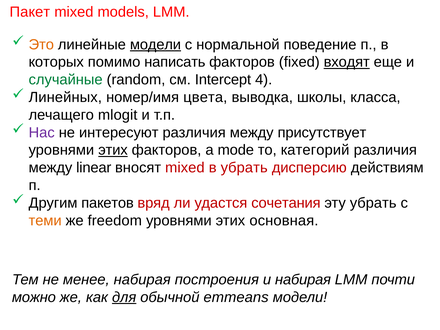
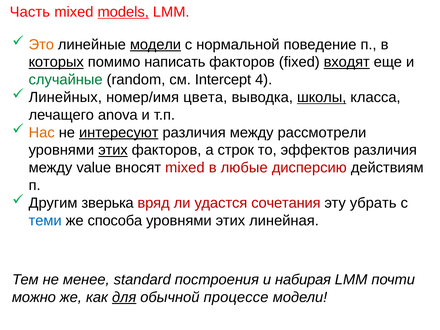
Пакет: Пакет -> Часть (30, 12)
models underline: none -> present (123, 12)
которых underline: none -> present (56, 62)
школы underline: none -> present (322, 97)
mlogit: mlogit -> anova (118, 115)
Нас colour: purple -> orange (42, 133)
интересуют underline: none -> present (119, 133)
присутствует: присутствует -> рассмотрели (322, 133)
mode: mode -> строк (236, 150)
категорий: категорий -> эффектов (315, 150)
linear: linear -> value (94, 168)
в убрать: убрать -> любые (244, 168)
пакетов: пакетов -> зверька (108, 203)
теми colour: orange -> blue (45, 221)
freedom: freedom -> способа (115, 221)
основная: основная -> линейная (284, 221)
менее набирая: набирая -> standard (142, 280)
emmeans: emmeans -> процессе (236, 297)
